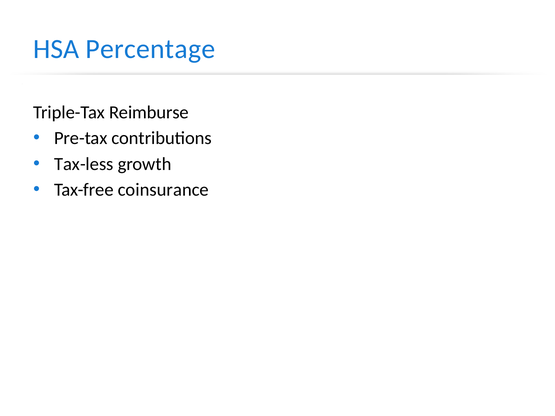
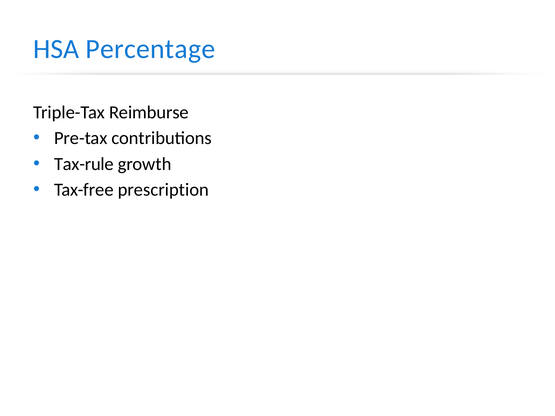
Tax-less: Tax-less -> Tax-rule (84, 164)
coinsurance: coinsurance -> prescription (163, 190)
